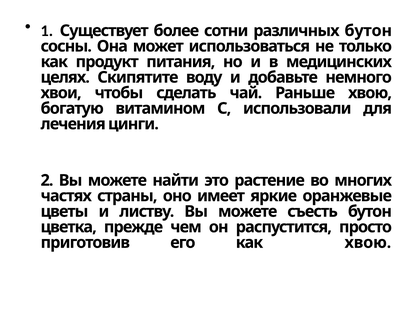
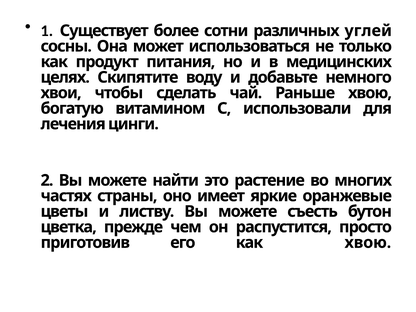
различных бутон: бутон -> углей (368, 31)
